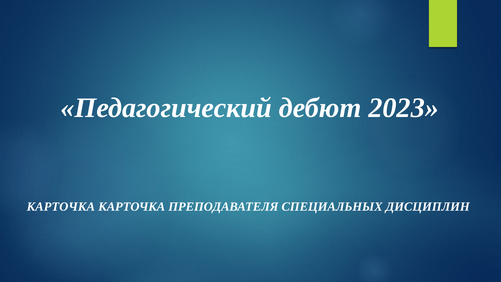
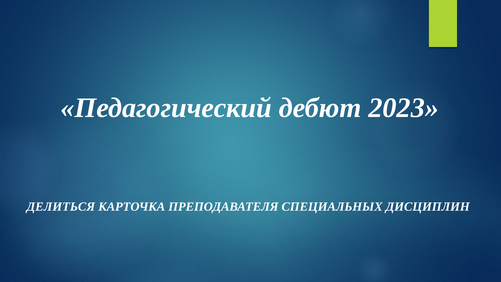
КАРТОЧКА: КАРТОЧКА -> ДЕЛИТЬСЯ (61, 207)
